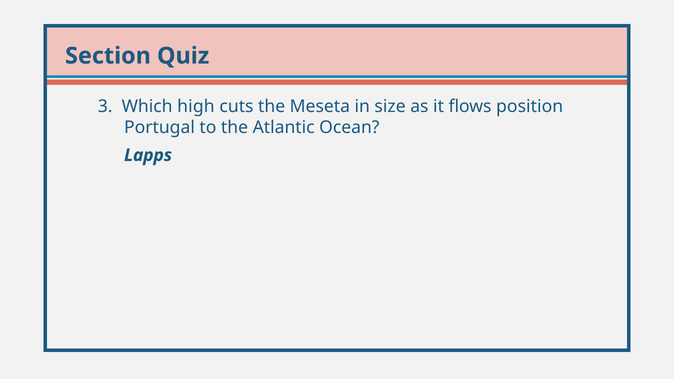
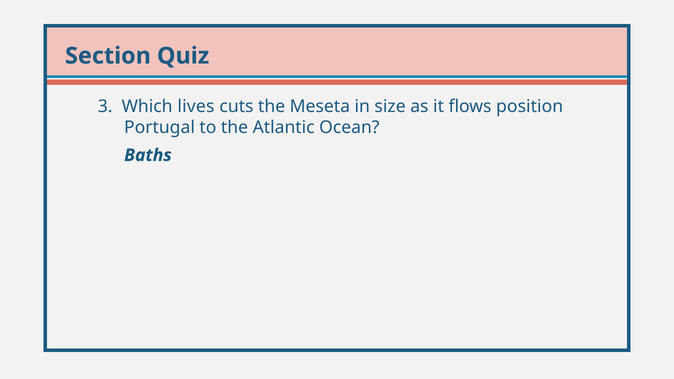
high: high -> lives (196, 107)
Lapps: Lapps -> Baths (148, 155)
